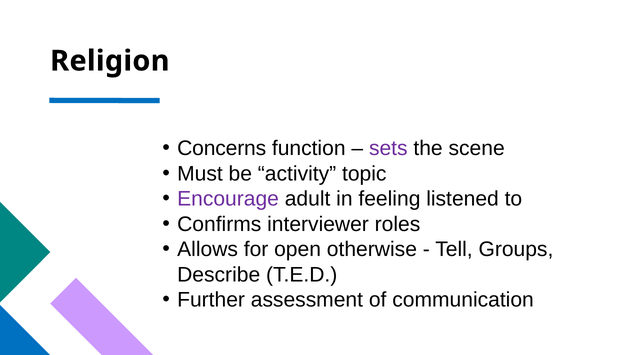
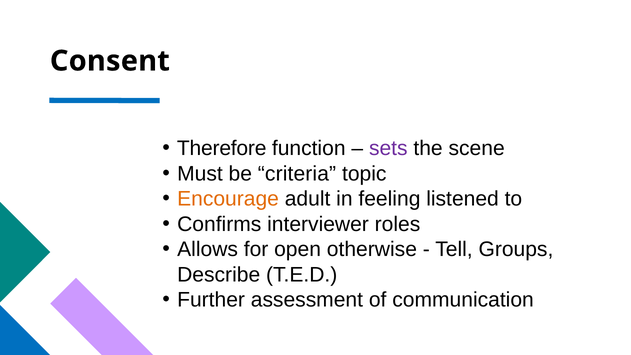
Religion: Religion -> Consent (110, 61)
Concerns: Concerns -> Therefore (222, 148)
activity: activity -> criteria (297, 174)
Encourage colour: purple -> orange (228, 199)
